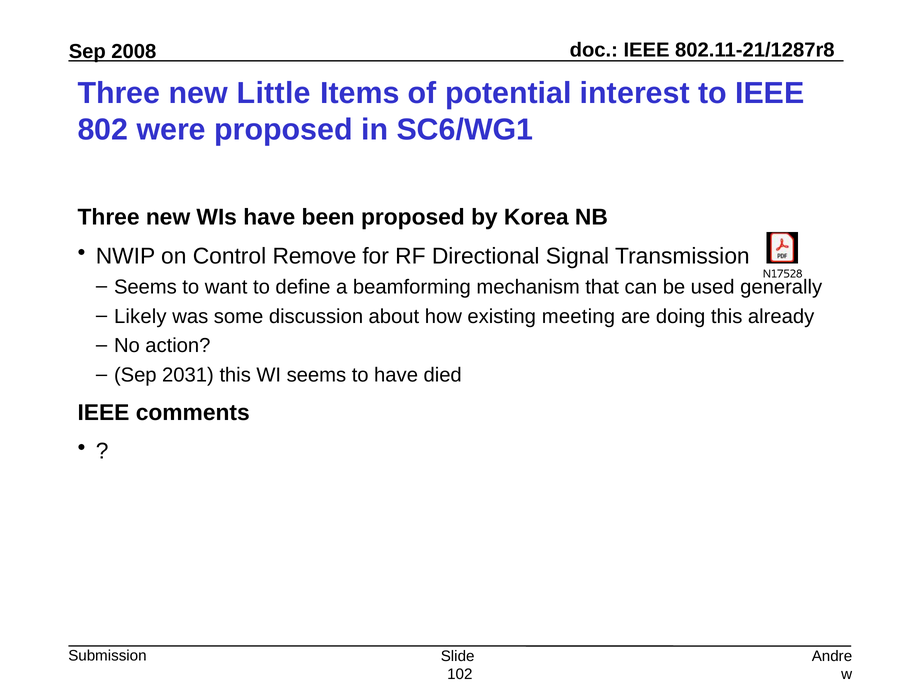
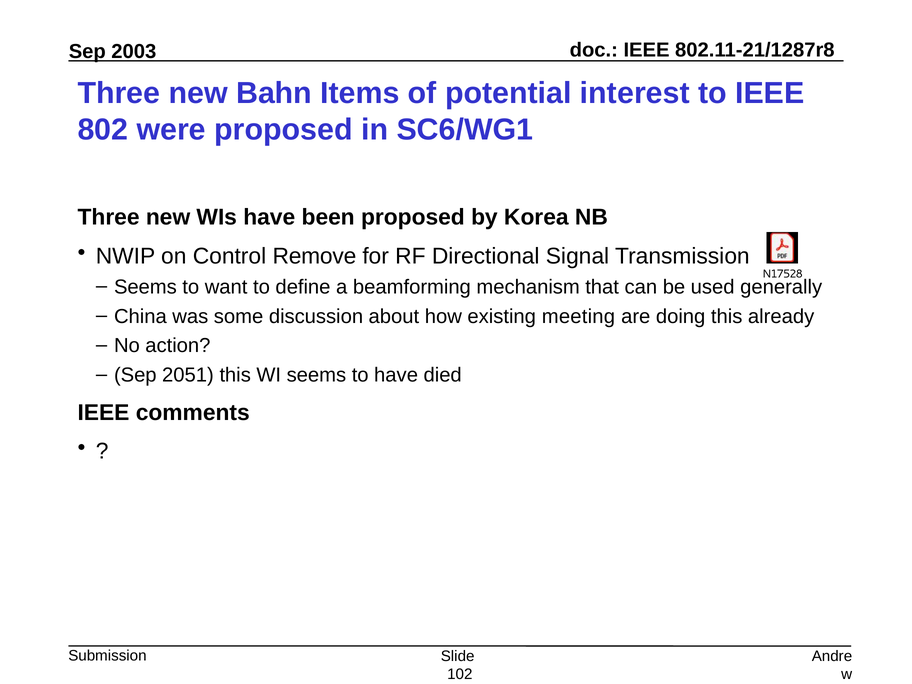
2008: 2008 -> 2003 (134, 52)
Little: Little -> Bahn (274, 93)
Likely: Likely -> China (140, 316)
2031: 2031 -> 2051 (188, 375)
